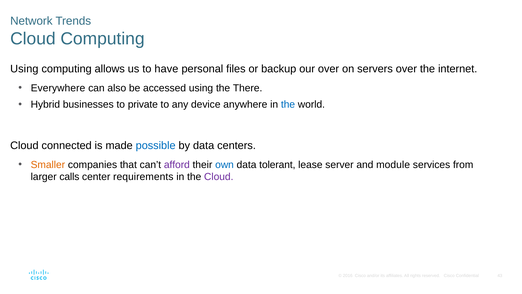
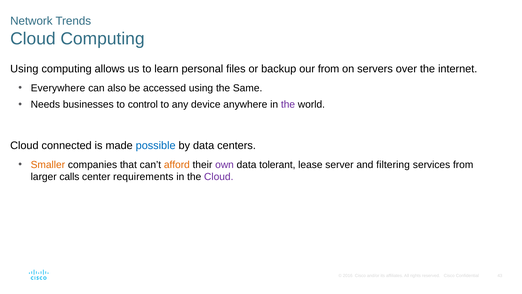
have: have -> learn (166, 69)
our over: over -> from (329, 69)
There: There -> Same (248, 88)
Hybrid: Hybrid -> Needs (45, 104)
private: private -> control (143, 104)
the colour: blue -> purple (288, 104)
afford colour: purple -> orange (177, 165)
own colour: blue -> purple (224, 165)
module: module -> filtering (393, 165)
